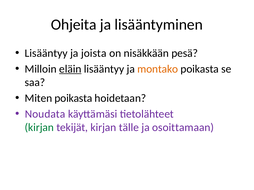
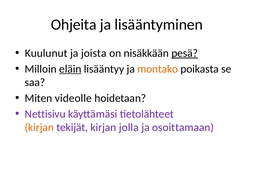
Lisääntyy: Lisääntyy -> Kuulunut (46, 53)
pesä underline: none -> present (185, 53)
Miten poikasta: poikasta -> videolle (73, 98)
Noudata: Noudata -> Nettisivu (45, 114)
kirjan colour: green -> orange (39, 128)
tälle: tälle -> jolla (129, 128)
